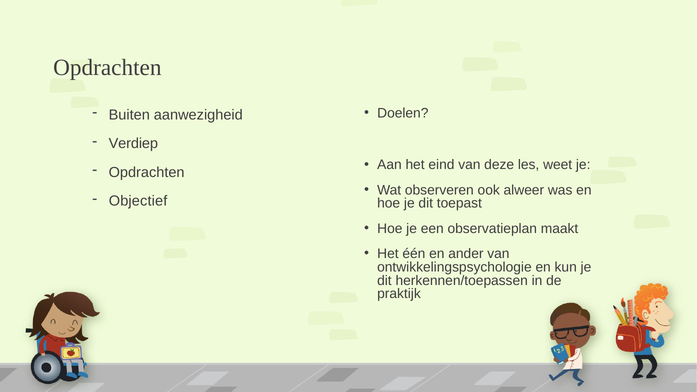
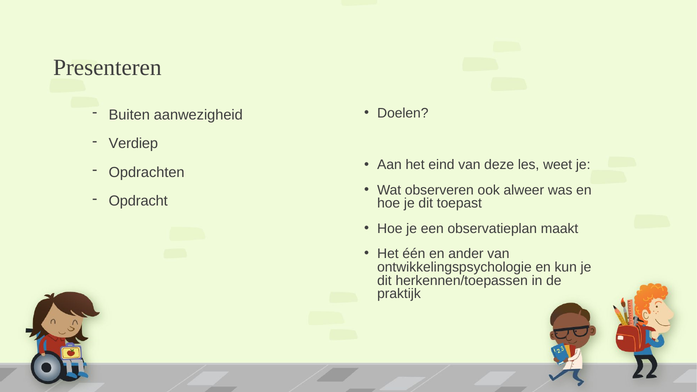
Opdrachten: Opdrachten -> Presenteren (107, 67)
Objectief: Objectief -> Opdracht (138, 201)
